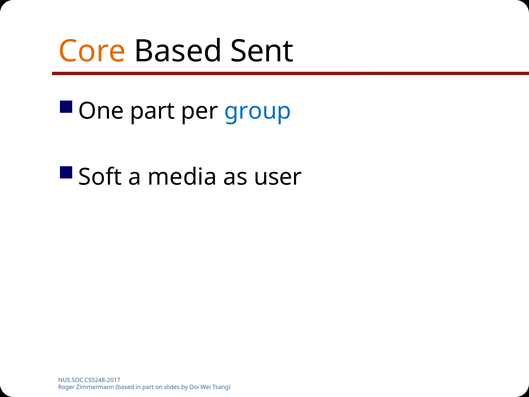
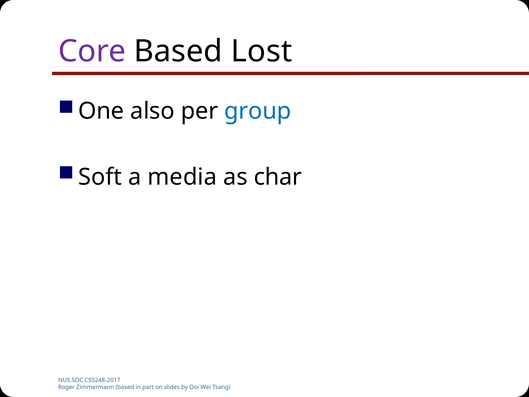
Core colour: orange -> purple (92, 51)
Sent: Sent -> Lost (262, 51)
One part: part -> also (152, 111)
user: user -> char (278, 177)
